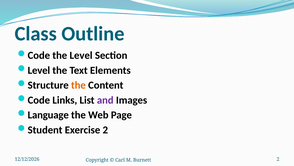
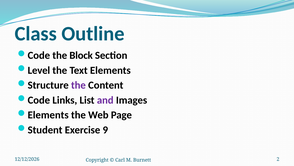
the Level: Level -> Block (81, 55)
the colour: orange -> purple (78, 85)
Language: Language -> Elements (48, 115)
Exercise 2: 2 -> 9 (105, 129)
